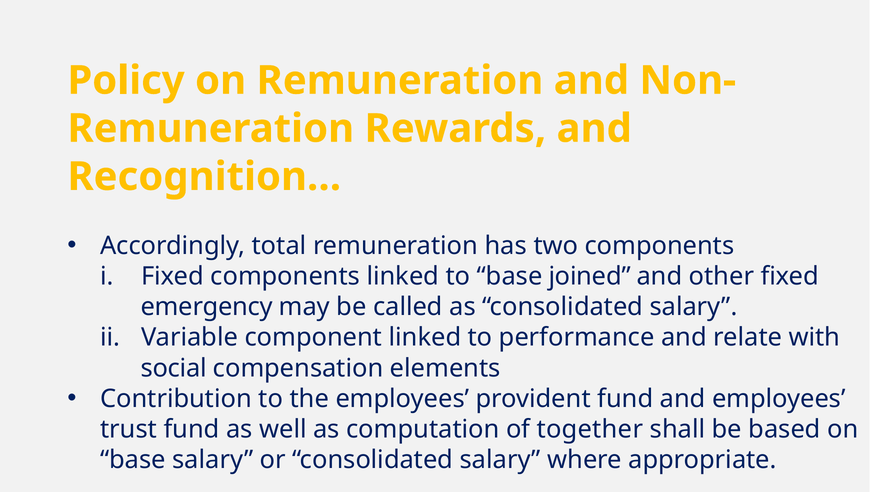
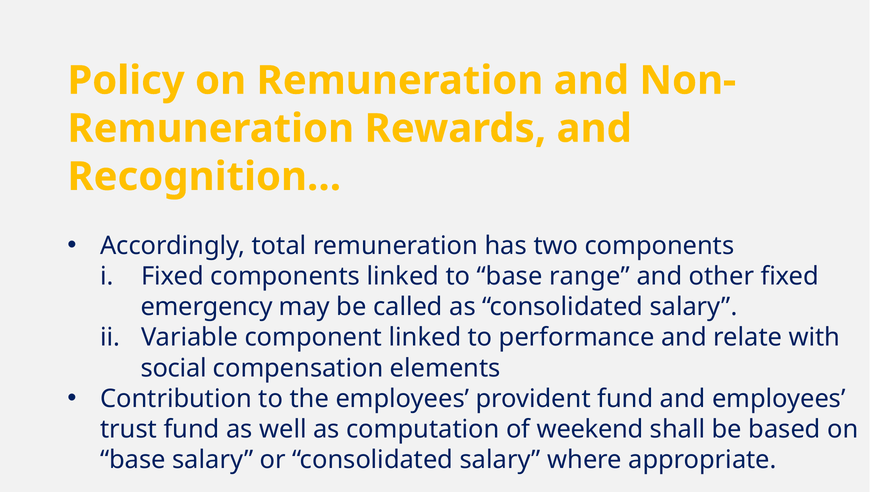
joined: joined -> range (589, 276)
together: together -> weekend (590, 429)
